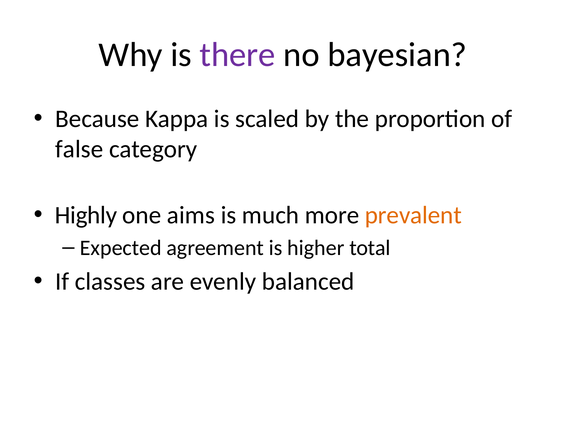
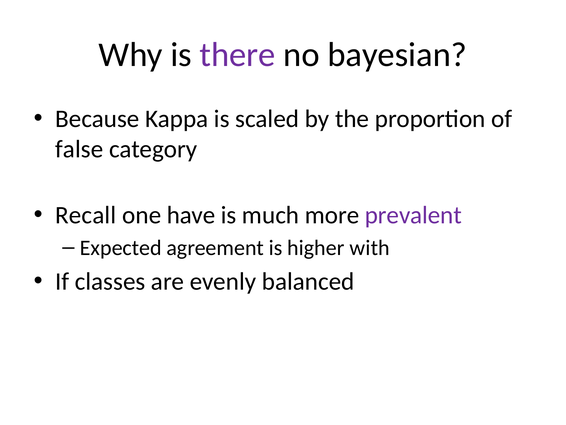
Highly: Highly -> Recall (86, 215)
aims: aims -> have (191, 215)
prevalent colour: orange -> purple (413, 215)
total: total -> with (370, 247)
